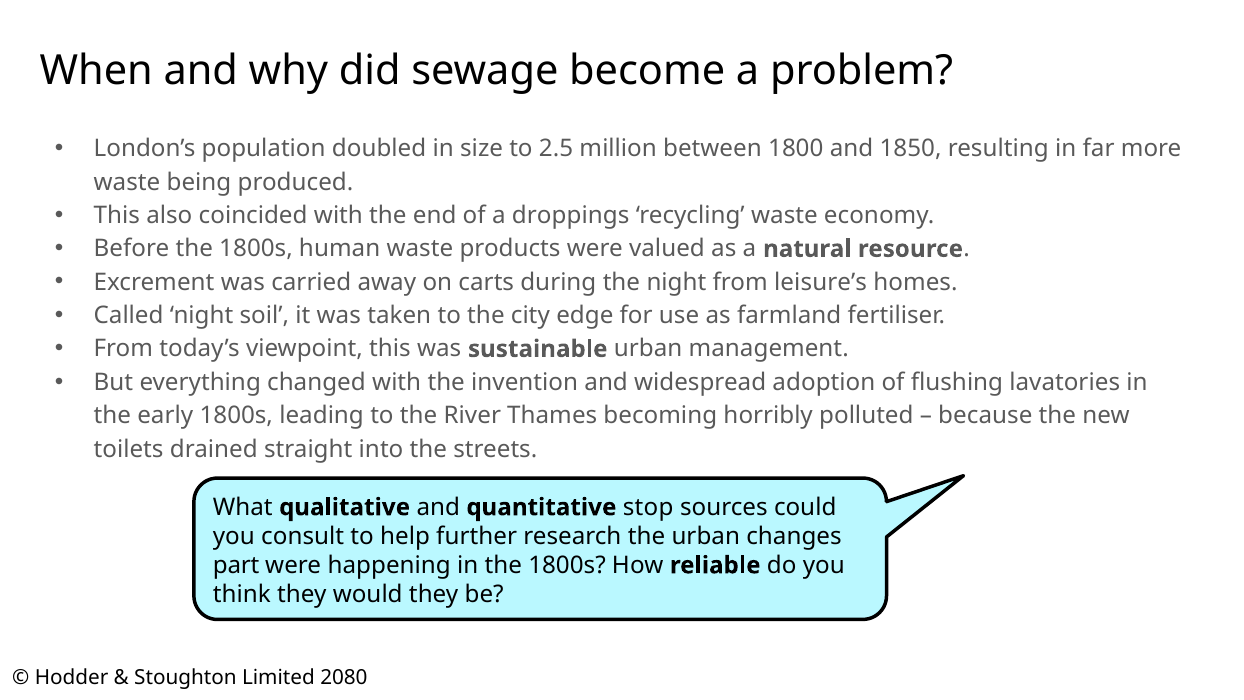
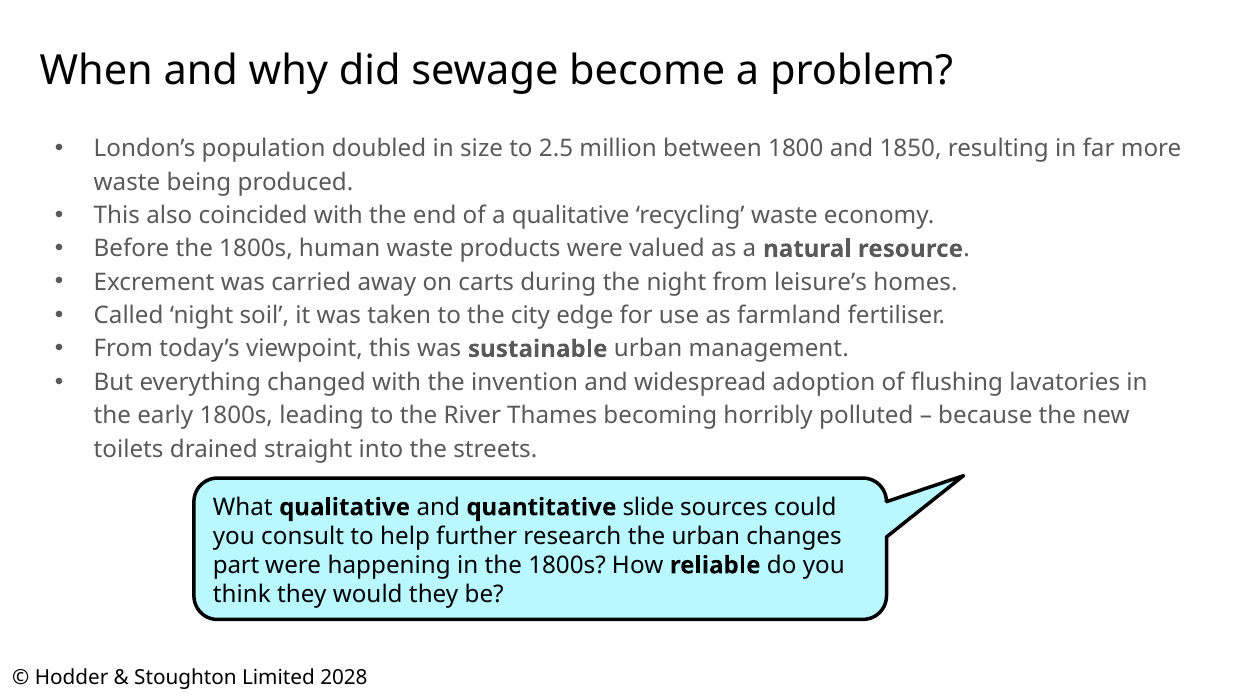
a droppings: droppings -> qualitative (571, 215)
stop: stop -> slide (648, 507)
2080: 2080 -> 2028 (344, 678)
